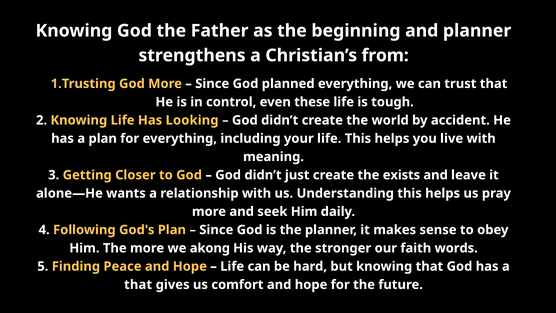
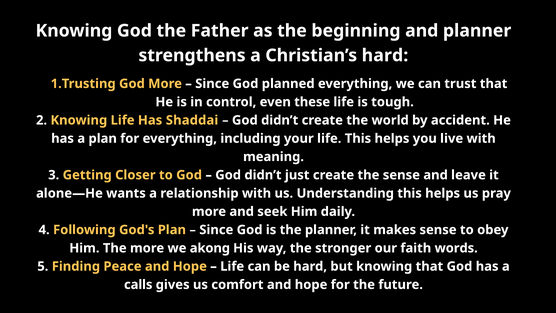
Christian’s from: from -> hard (385, 55)
Looking: Looking -> Shaddai (192, 120)
the exists: exists -> sense (401, 175)
that: that -> calls (138, 284)
